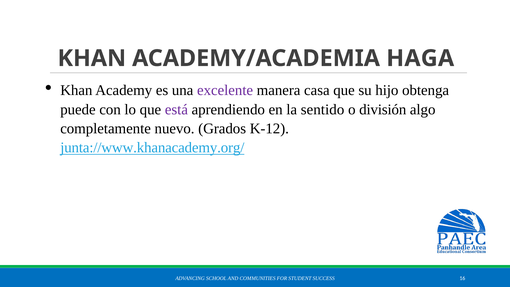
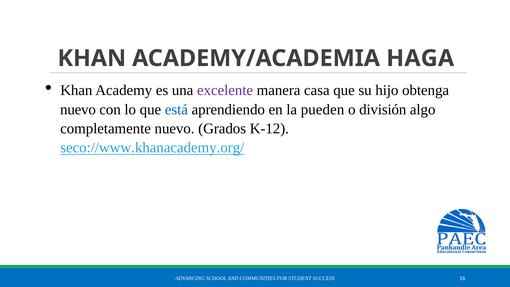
puede: puede -> nuevo (78, 109)
está colour: purple -> blue (176, 109)
sentido: sentido -> pueden (323, 109)
junta://www.khanacademy.org/: junta://www.khanacademy.org/ -> seco://www.khanacademy.org/ (152, 148)
